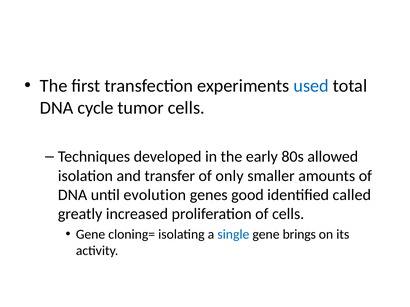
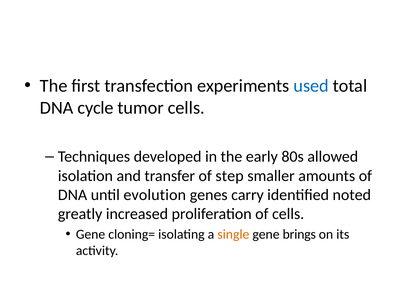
only: only -> step (230, 176)
good: good -> carry (247, 195)
called: called -> noted (352, 195)
single colour: blue -> orange (233, 235)
